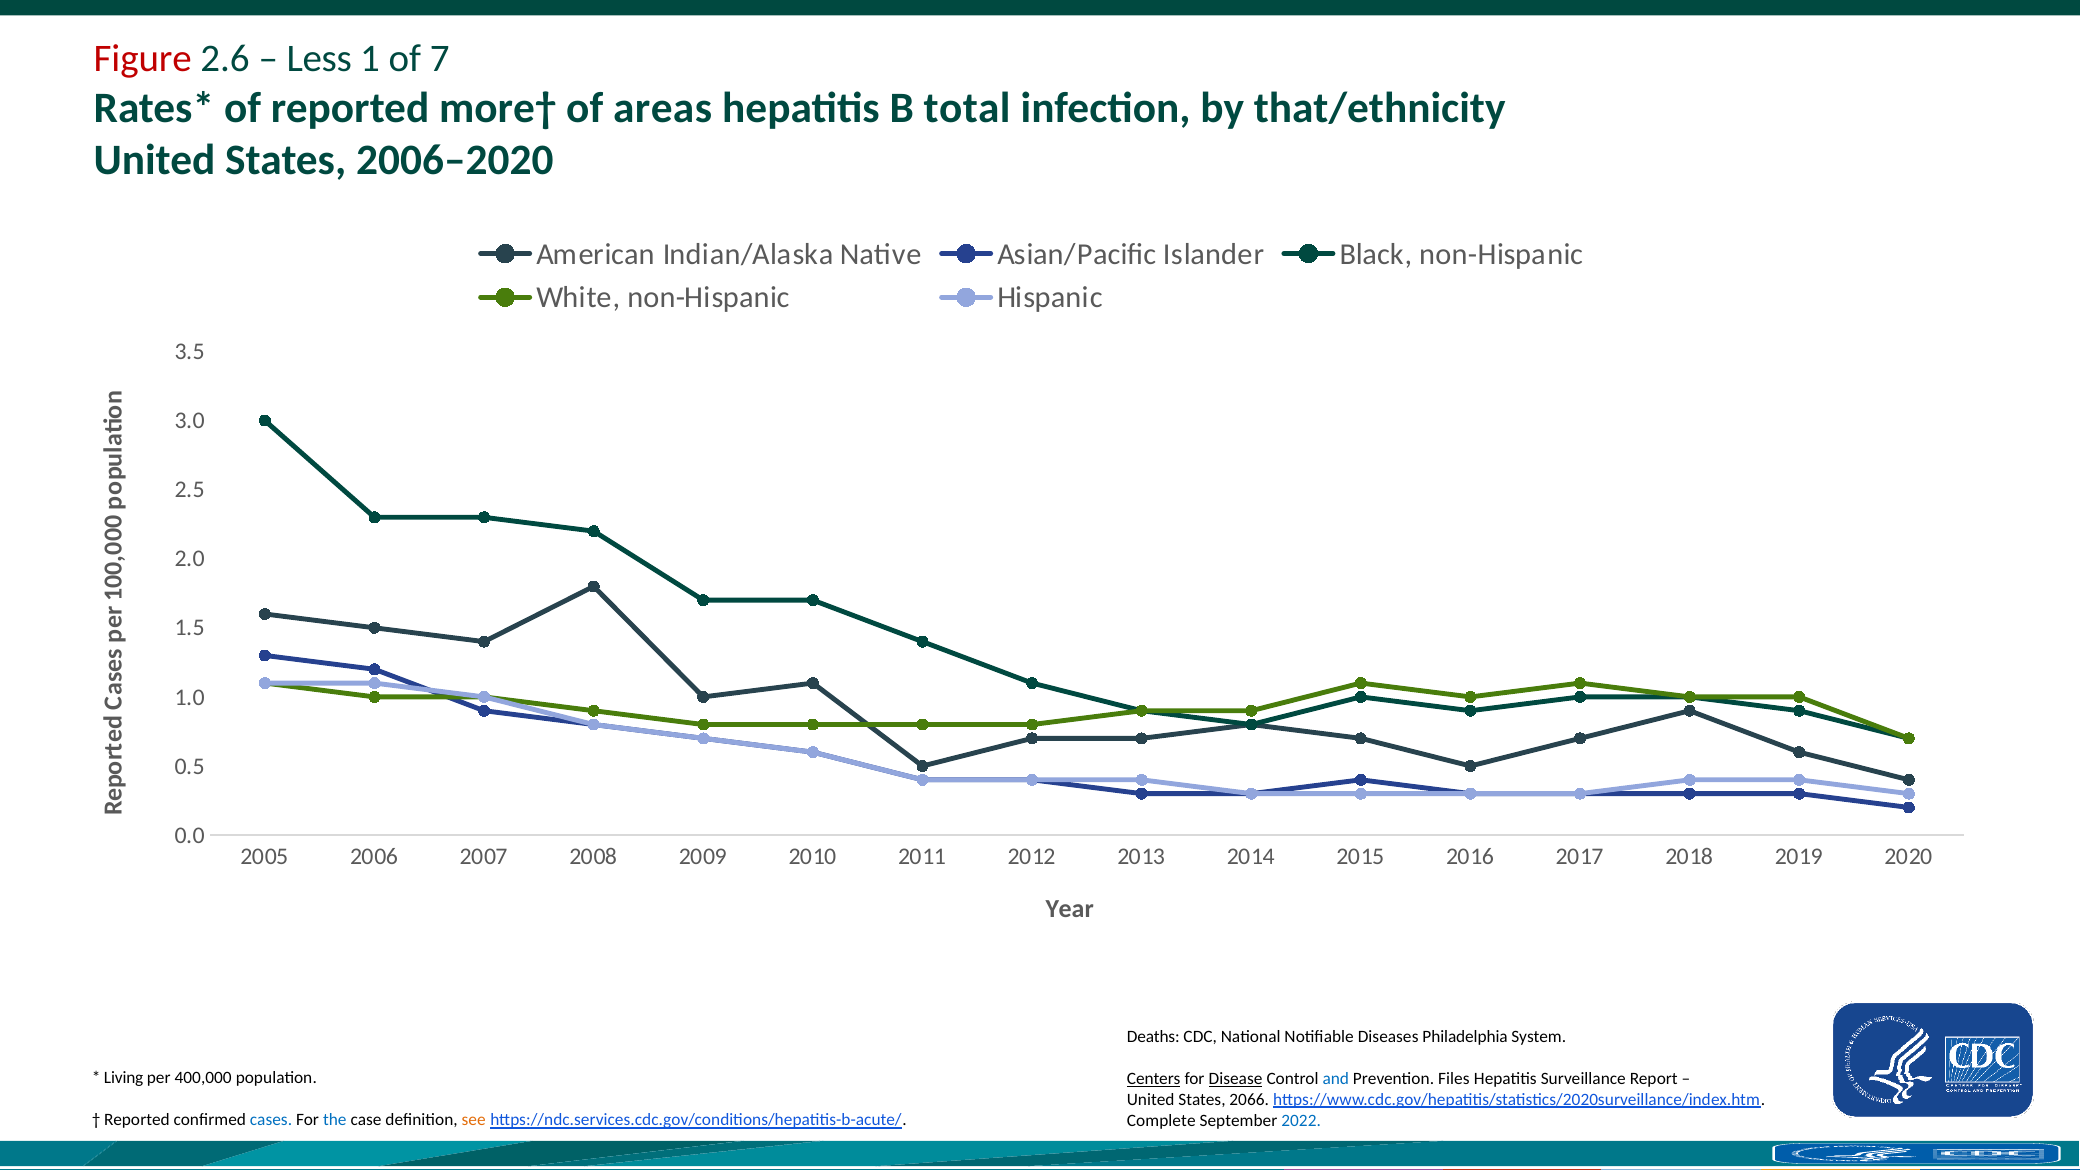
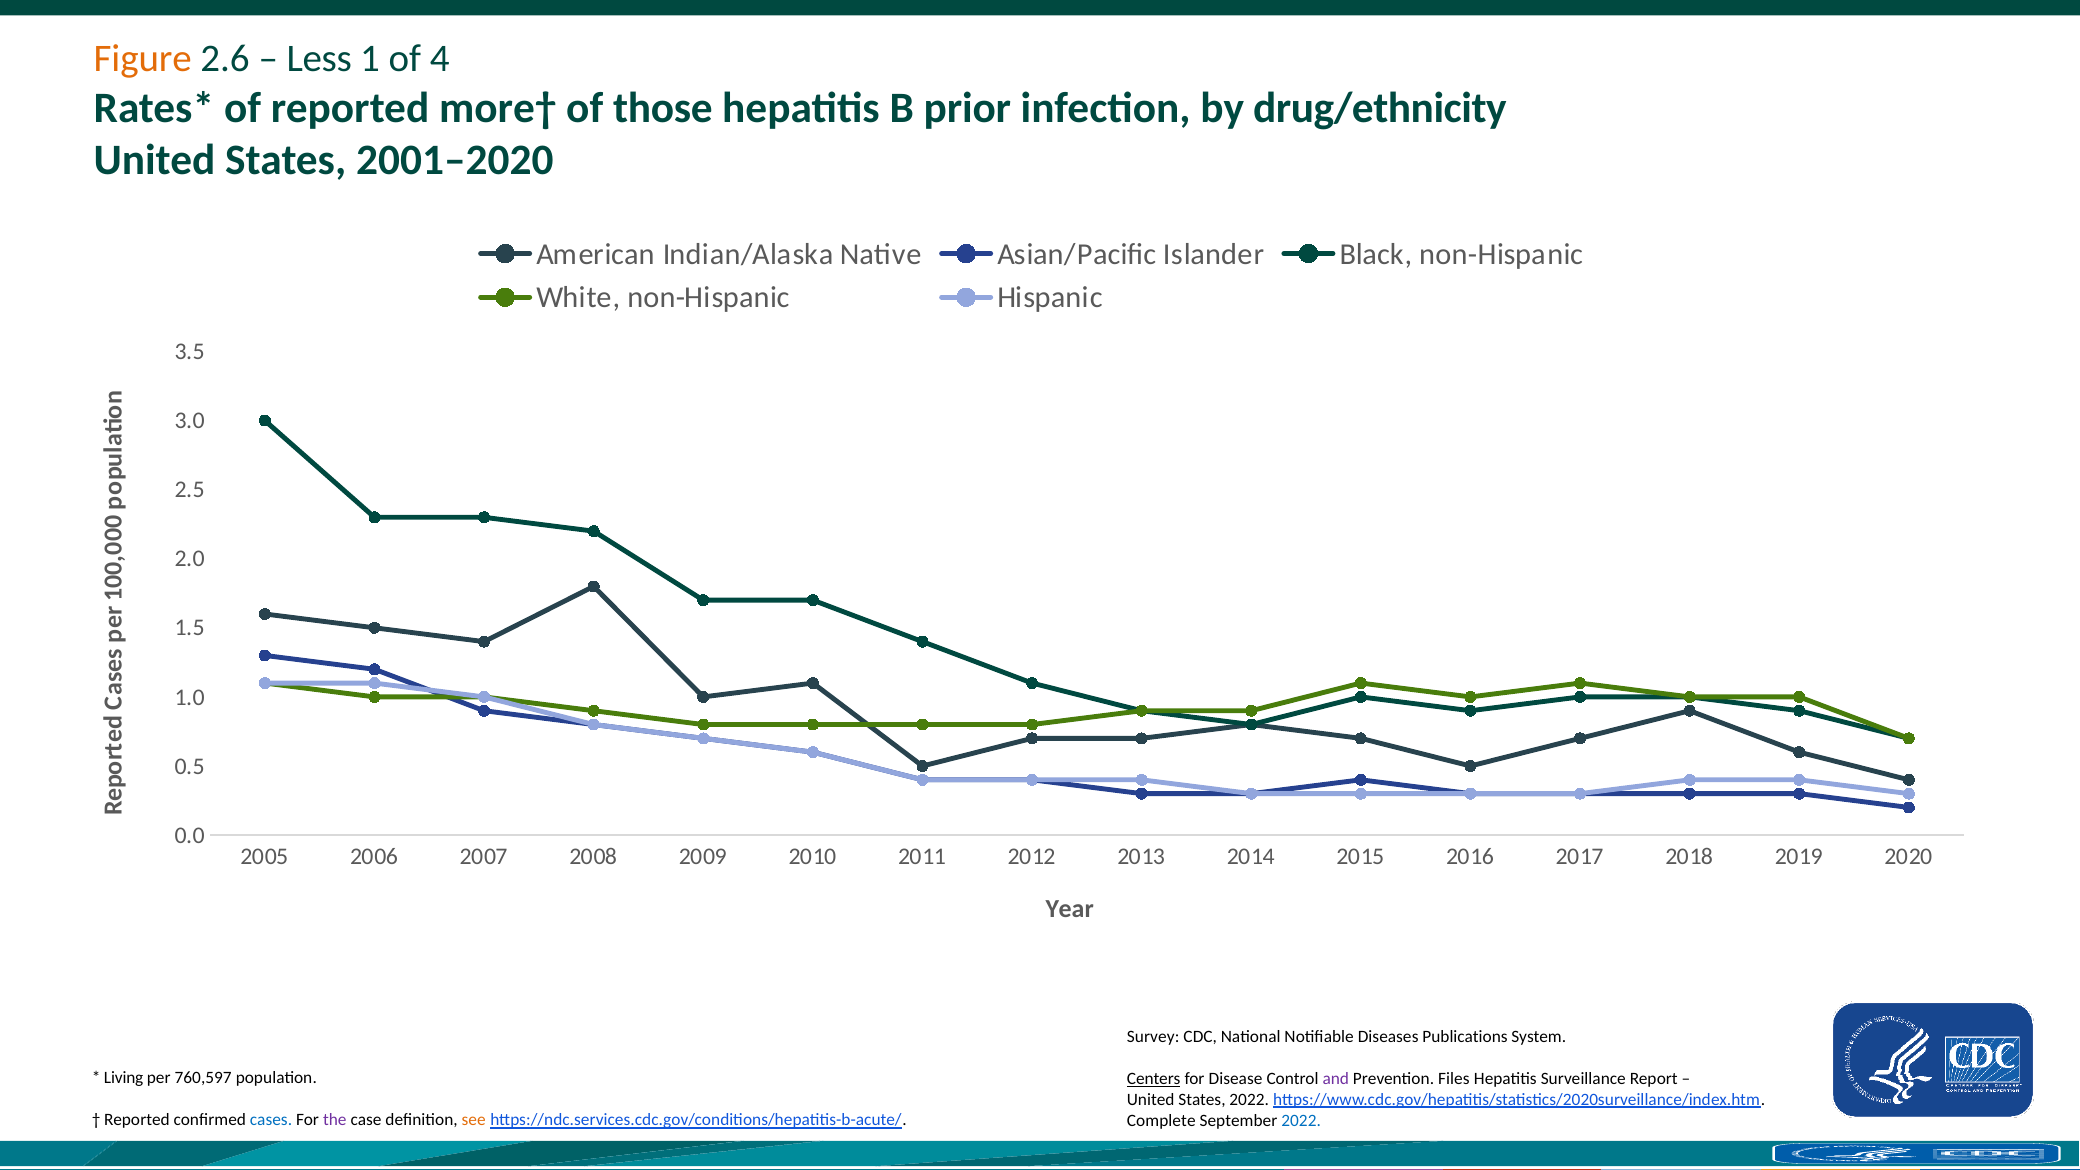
Figure colour: red -> orange (143, 58)
7: 7 -> 4 (440, 58)
areas: areas -> those (663, 108)
total: total -> prior (967, 108)
that/ethnicity: that/ethnicity -> drug/ethnicity (1380, 108)
2006–2020: 2006–2020 -> 2001–2020 (455, 160)
Deaths: Deaths -> Survey (1153, 1037)
Philadelphia: Philadelphia -> Publications (1465, 1037)
400,000: 400,000 -> 760,597 (203, 1078)
Disease underline: present -> none (1236, 1079)
and colour: blue -> purple (1336, 1079)
States 2066: 2066 -> 2022 (1249, 1099)
the colour: blue -> purple (335, 1120)
